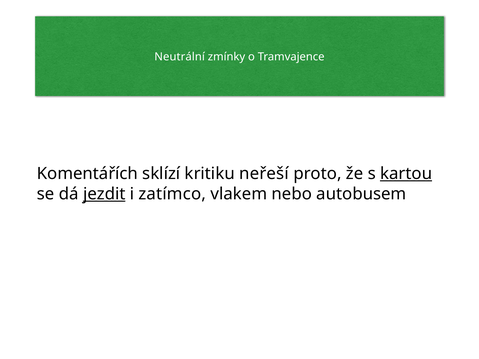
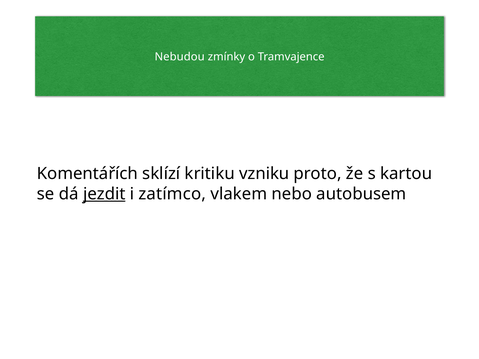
Neutrální: Neutrální -> Nebudou (180, 57)
neřeší: neřeší -> vzniku (264, 174)
kartou underline: present -> none (406, 174)
